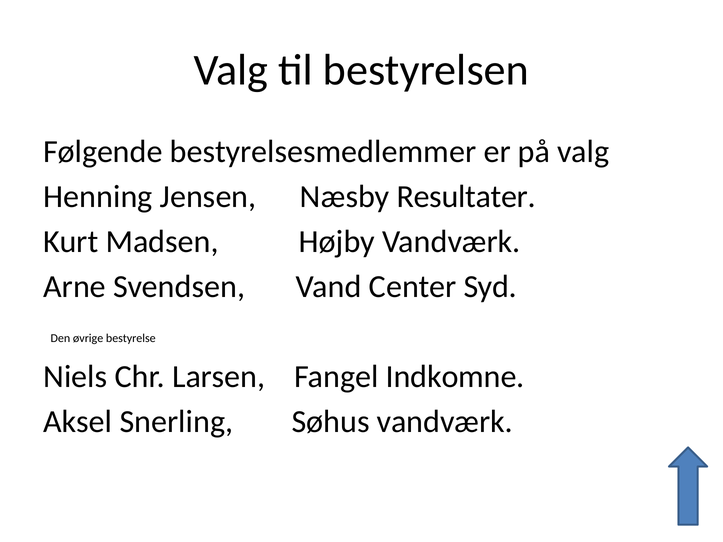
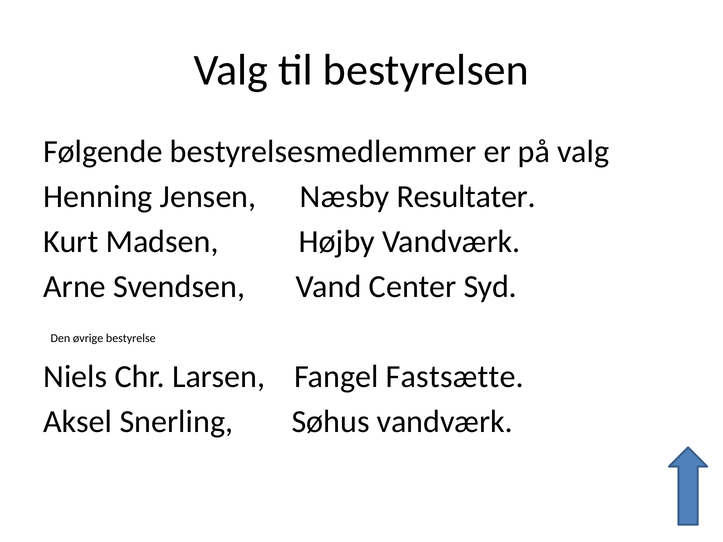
Indkomne: Indkomne -> Fastsætte (455, 377)
